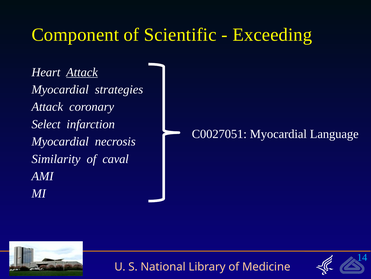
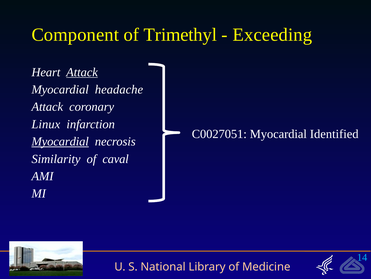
Scientific: Scientific -> Trimethyl (180, 35)
strategies: strategies -> headache (119, 89)
Select: Select -> Linux (46, 124)
Language: Language -> Identified (334, 134)
Myocardial underline: none -> present (60, 141)
